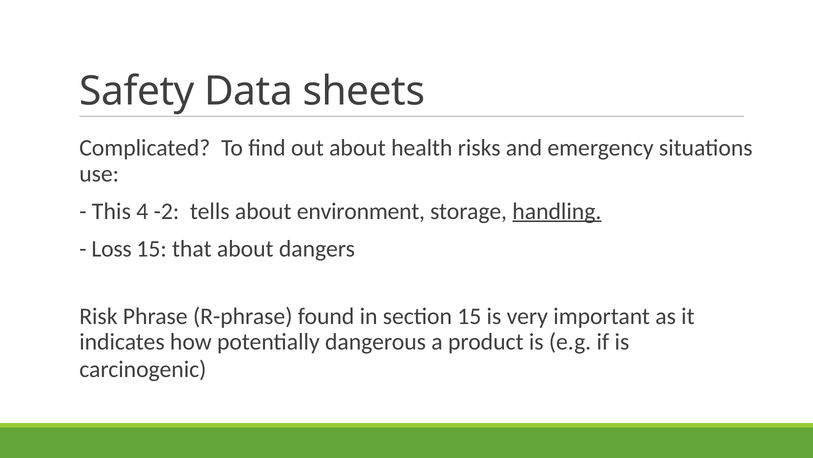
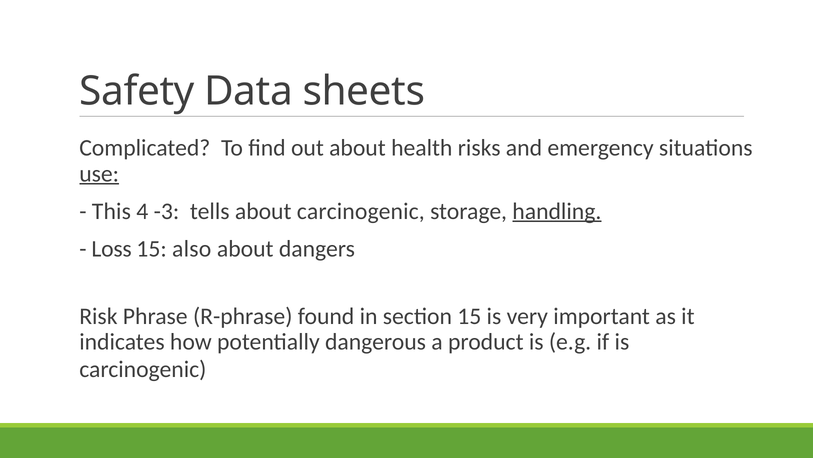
use underline: none -> present (99, 173)
-2: -2 -> -3 (167, 211)
about environment: environment -> carcinogenic (361, 211)
that: that -> also (192, 248)
